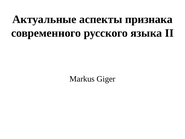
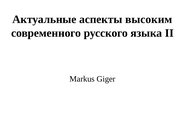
признака: признака -> высоким (149, 19)
